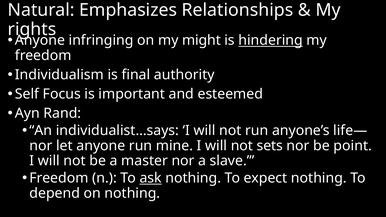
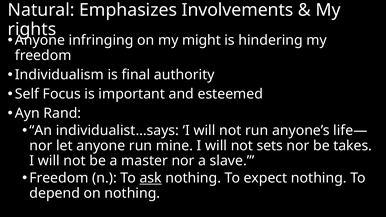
Relationships: Relationships -> Involvements (238, 10)
hindering underline: present -> none (271, 40)
point: point -> takes (353, 146)
